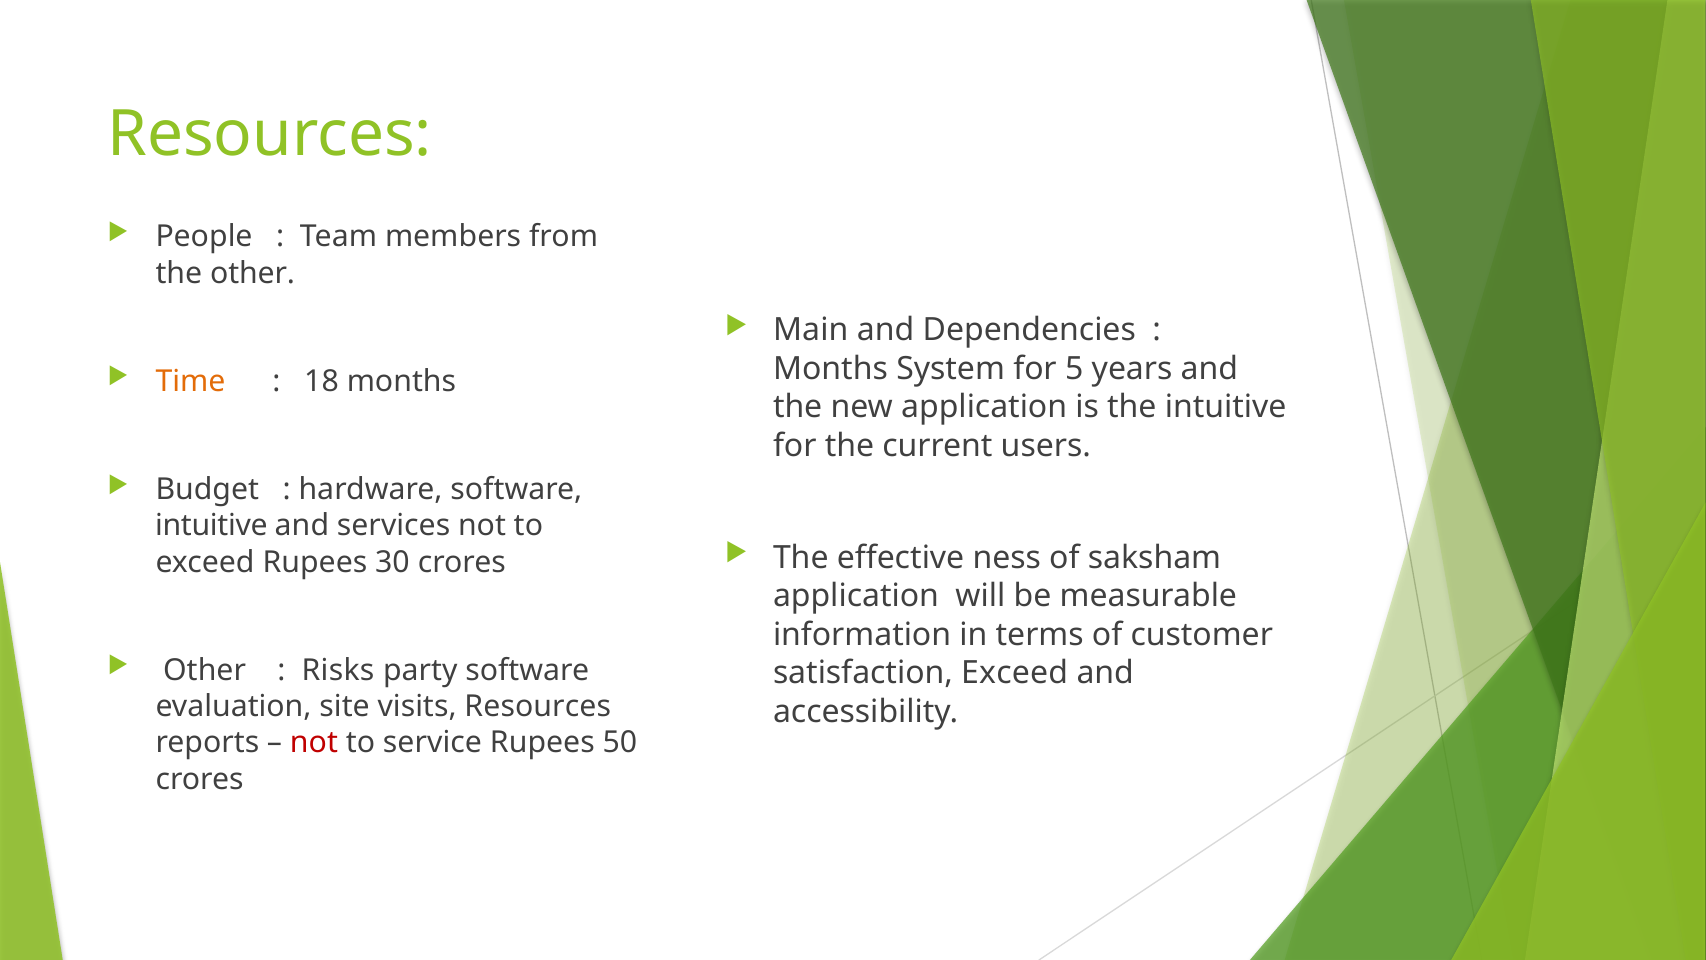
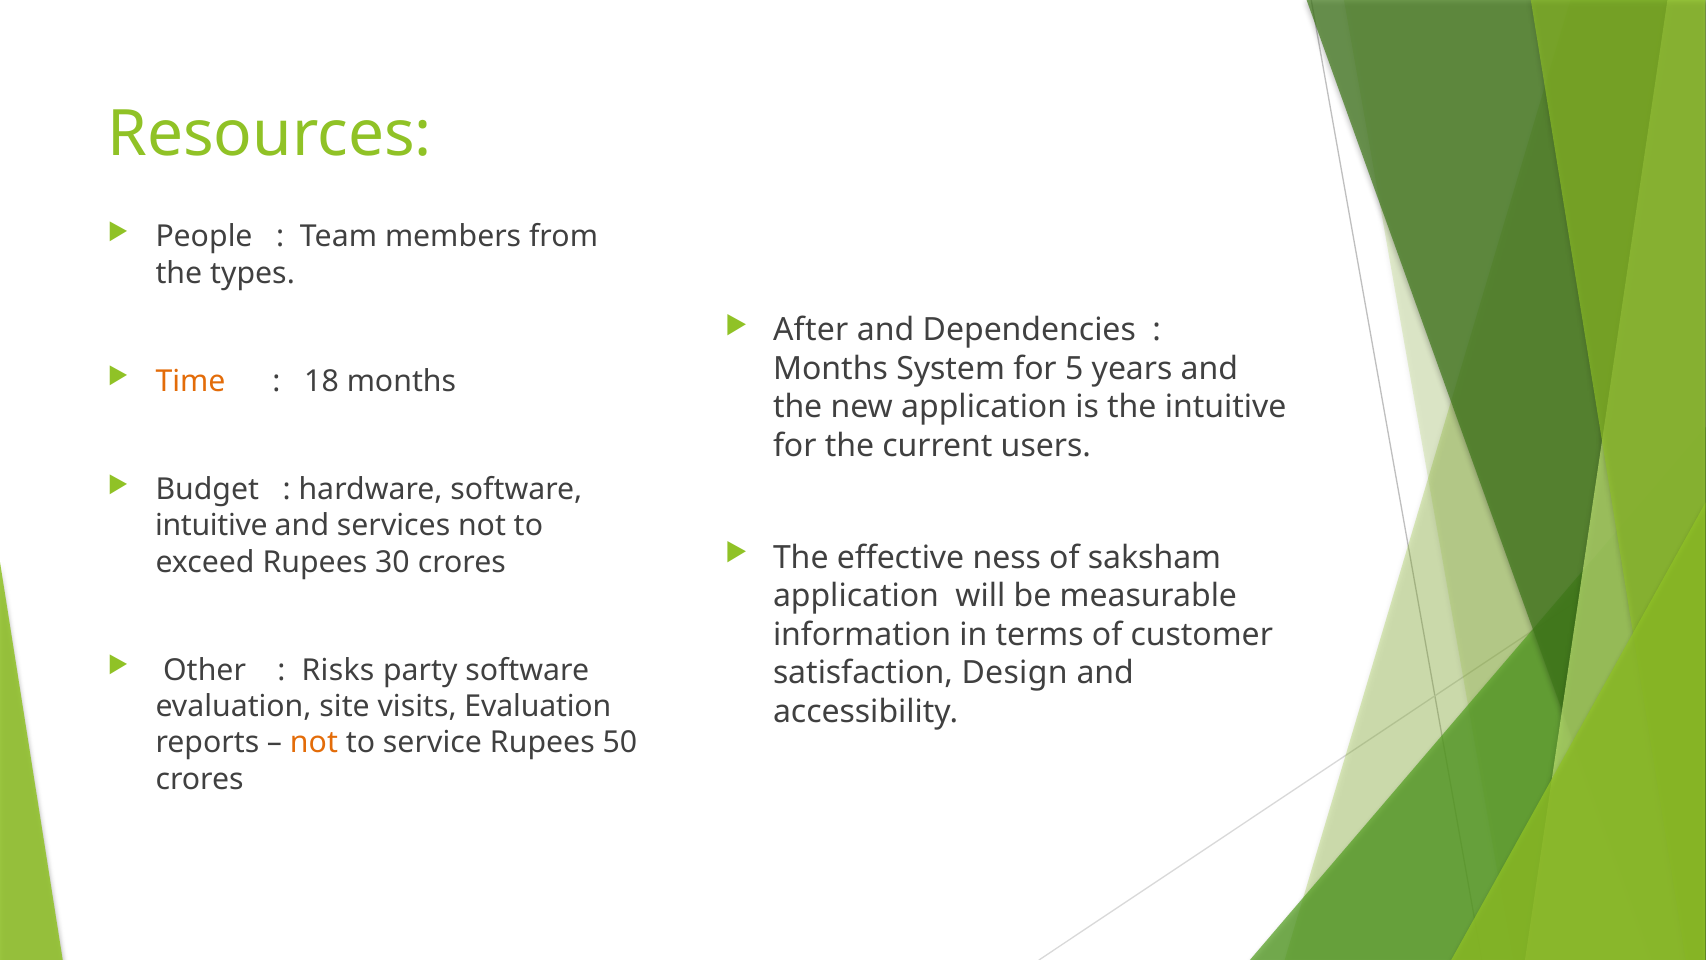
the other: other -> types (252, 273)
Main: Main -> After (811, 330)
satisfaction Exceed: Exceed -> Design (1015, 673)
visits Resources: Resources -> Evaluation (538, 706)
not colour: red -> orange (314, 743)
